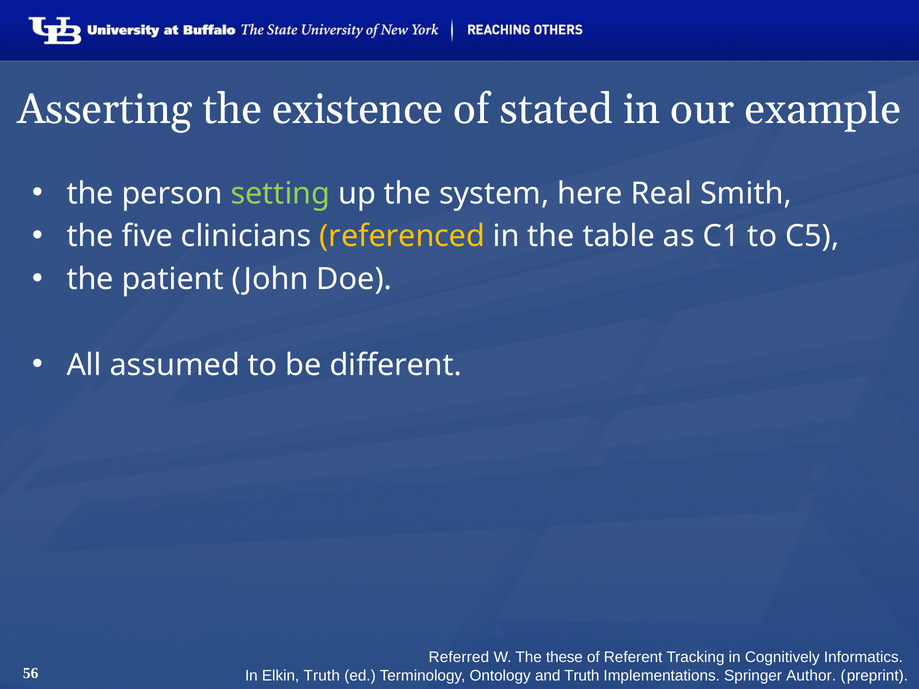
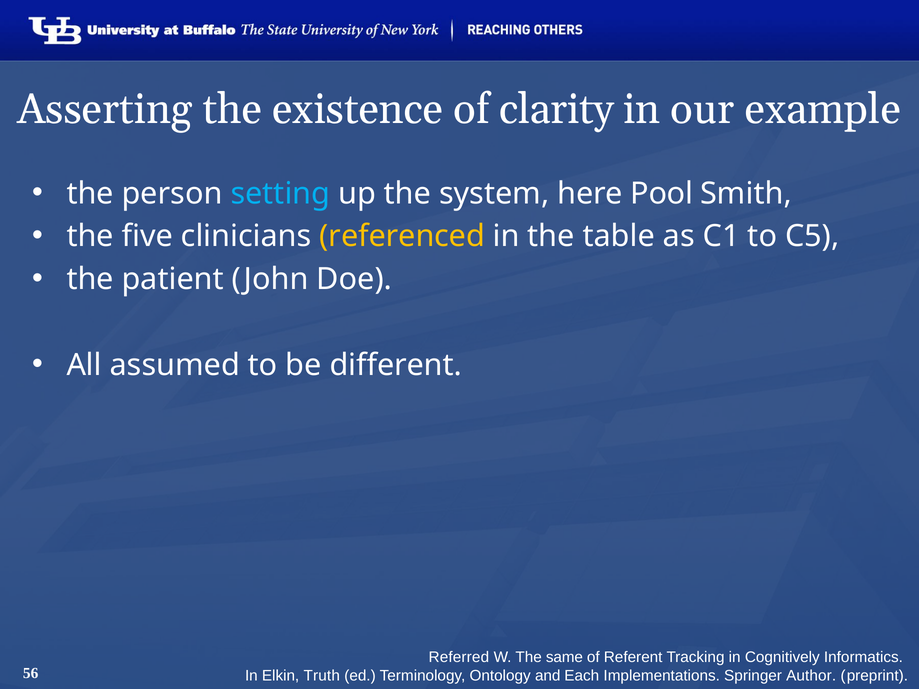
stated: stated -> clarity (557, 109)
setting colour: light green -> light blue (280, 194)
Real: Real -> Pool (662, 194)
these: these -> same (564, 658)
and Truth: Truth -> Each (582, 676)
